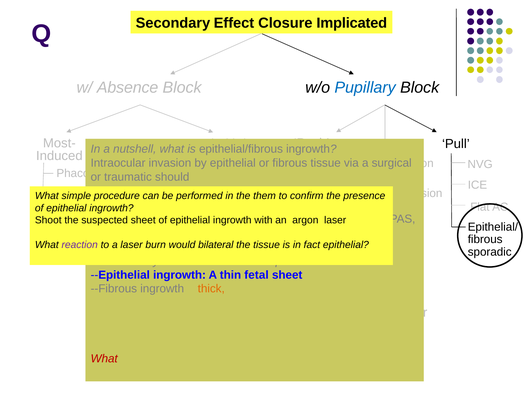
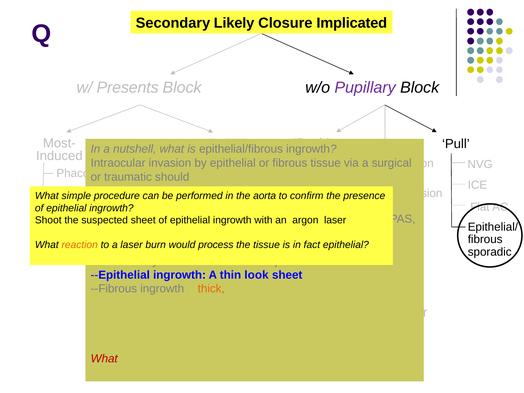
Effect: Effect -> Likely (234, 23)
Absence: Absence -> Presents (128, 88)
Pupillary colour: blue -> purple (365, 88)
them: them -> aorta (265, 196)
reaction colour: purple -> orange (80, 245)
bilateral: bilateral -> process (216, 245)
thin fetal: fetal -> look (257, 275)
